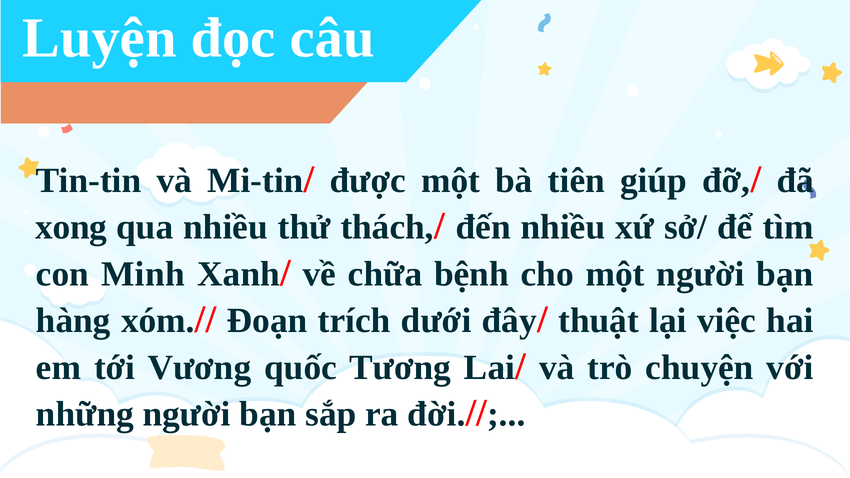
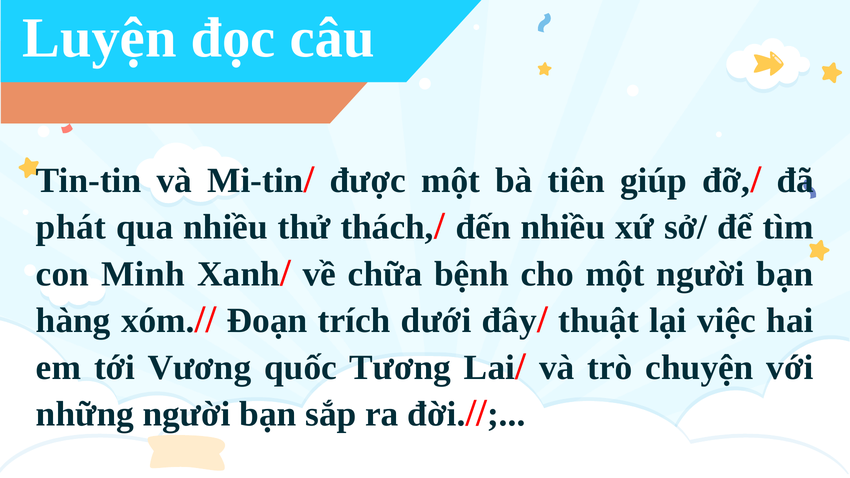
xong: xong -> phát (71, 227)
